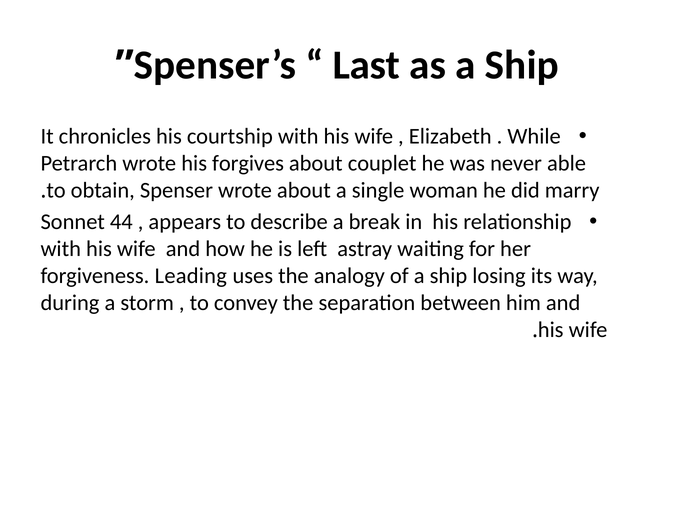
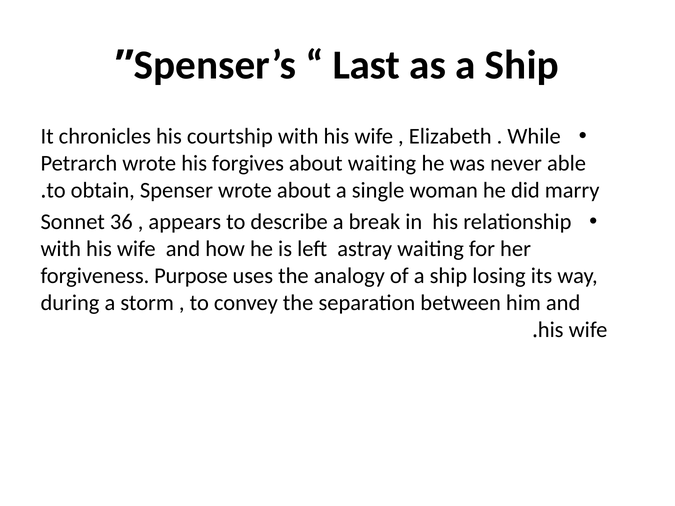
about couplet: couplet -> waiting (382, 164)
44: 44 -> 36 (121, 222)
Leading: Leading -> Purpose (191, 276)
